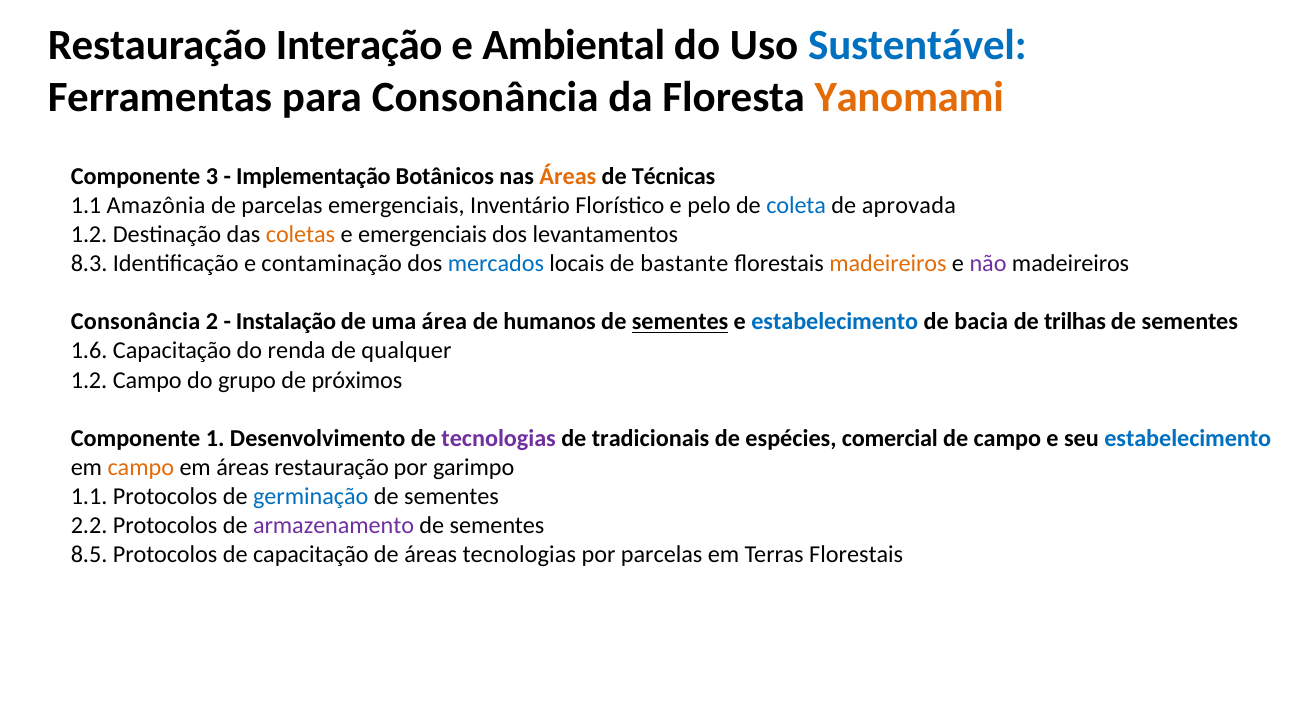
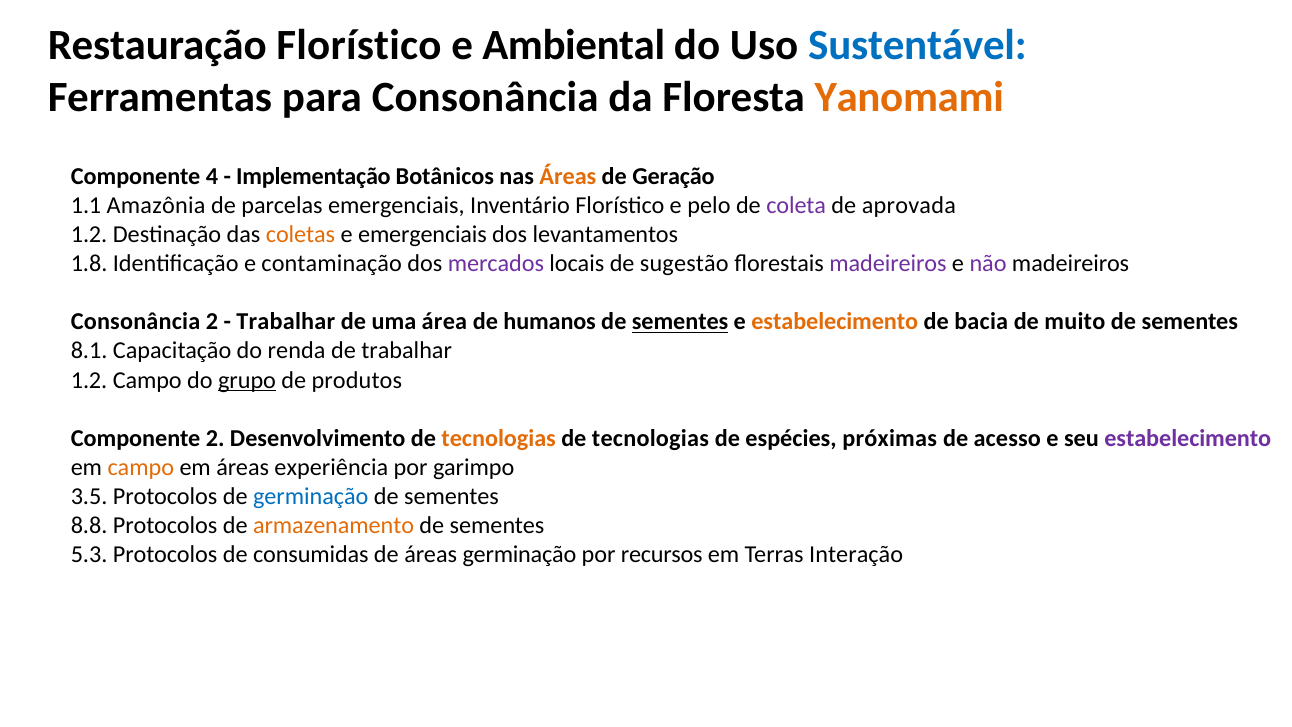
Restauração Interação: Interação -> Florístico (359, 45)
3: 3 -> 4 (212, 176)
Técnicas: Técnicas -> Geração (674, 176)
coleta colour: blue -> purple (796, 206)
8.3: 8.3 -> 1.8 (89, 264)
mercados colour: blue -> purple (496, 264)
bastante: bastante -> sugestão (684, 264)
madeireiros colour: orange -> purple (888, 264)
Instalação: Instalação -> Trabalhar (286, 322)
estabelecimento colour: blue -> orange (835, 322)
trilhas: trilhas -> muito (1075, 322)
1.6: 1.6 -> 8.1 (89, 351)
de qualquer: qualquer -> trabalhar (407, 351)
grupo underline: none -> present (247, 380)
próximos: próximos -> produtos (357, 380)
Componente 1: 1 -> 2 (215, 438)
tecnologias colour: purple -> orange (499, 438)
tradicionais: tradicionais -> tecnologias (650, 438)
comercial: comercial -> próximas (890, 438)
de campo: campo -> acesso (1007, 438)
estabelecimento colour: blue -> purple (1188, 438)
áreas restauração: restauração -> experiência (331, 467)
1.1: 1.1 -> 3.5 (89, 496)
2.2: 2.2 -> 8.8 (89, 525)
armazenamento colour: purple -> orange (334, 525)
8.5: 8.5 -> 5.3 (89, 554)
de capacitação: capacitação -> consumidas (311, 554)
áreas tecnologias: tecnologias -> germinação (519, 554)
por parcelas: parcelas -> recursos (662, 554)
Terras Florestais: Florestais -> Interação (856, 554)
